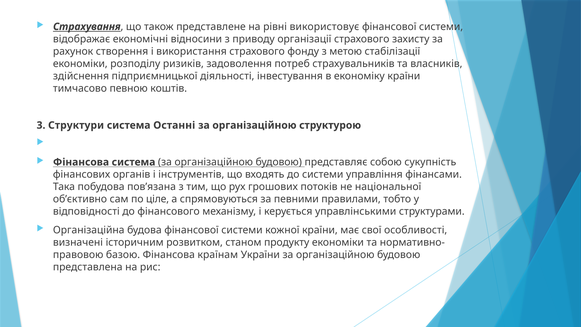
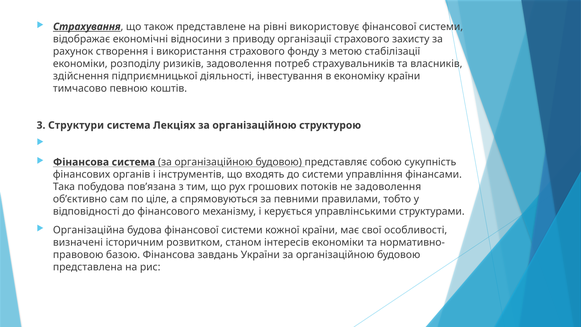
Останні: Останні -> Лекціях (174, 125)
не національної: національної -> задоволення (388, 187)
продукту: продукту -> інтересів (287, 242)
країнам: країнам -> завдань (218, 255)
